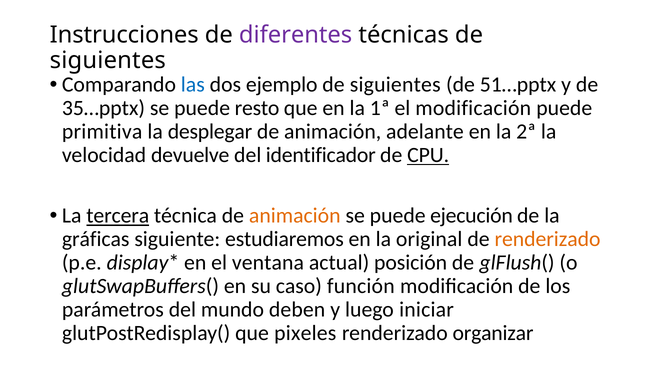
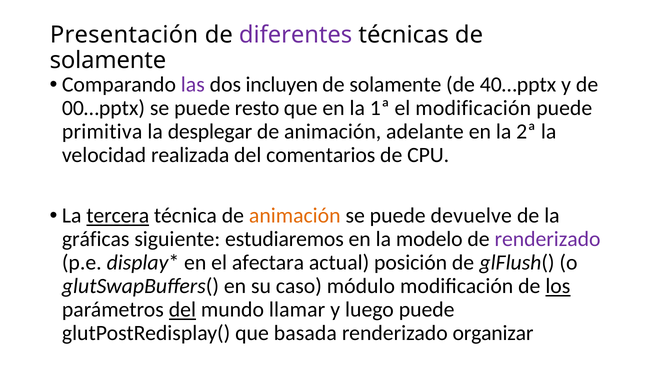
Instrucciones: Instrucciones -> Presentación (124, 35)
siguientes: siguientes -> solamente (108, 61)
las colour: blue -> purple (193, 85)
ejemplo: ejemplo -> incluyen (282, 85)
siguientes: siguientes -> solamente (395, 85)
51…pptx: 51…pptx -> 40…pptx (518, 85)
35…pptx: 35…pptx -> 00…pptx (103, 108)
devuelve: devuelve -> realizada (190, 155)
identificador: identificador -> comentarios (321, 155)
CPU underline: present -> none (428, 155)
ejecución: ejecución -> devuelve (471, 216)
original: original -> modelo (429, 239)
renderizado colour: orange -> purple (548, 239)
ventana: ventana -> afectara (268, 263)
función: función -> módulo (361, 286)
los underline: none -> present (558, 286)
del underline: none -> present (182, 310)
deben: deben -> llamar (297, 310)
luego iniciar: iniciar -> puede (427, 310)
pixeles: pixeles -> basada (305, 333)
